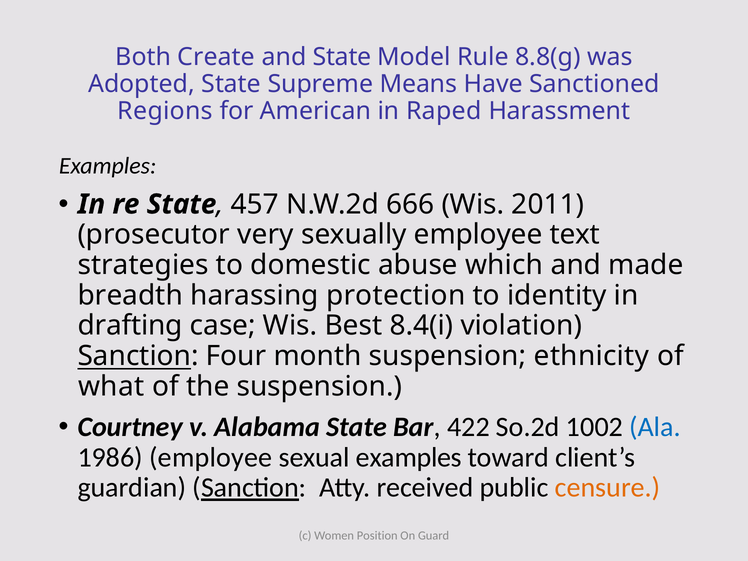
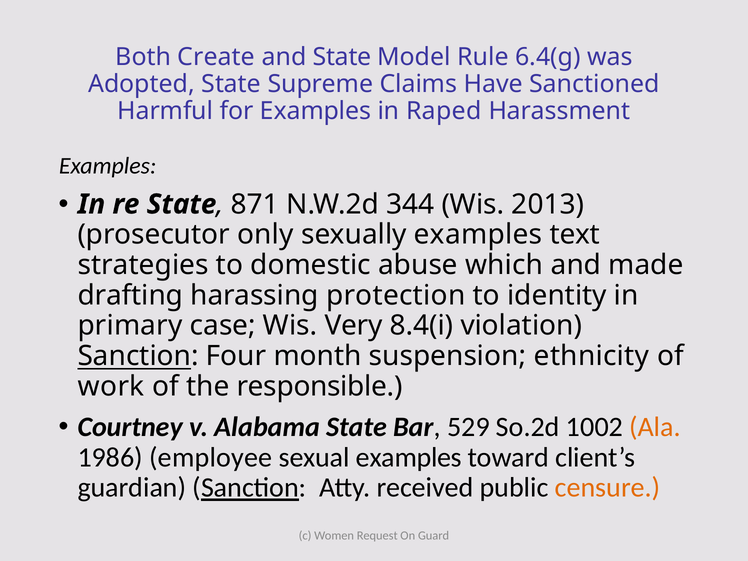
8.8(g: 8.8(g -> 6.4(g (548, 57)
Means: Means -> Claims (418, 84)
Regions: Regions -> Harmful (165, 111)
for American: American -> Examples (316, 111)
457: 457 -> 871 (255, 204)
666: 666 -> 344 (410, 204)
2011: 2011 -> 2013 (548, 204)
very: very -> only (265, 235)
sexually employee: employee -> examples (478, 235)
breadth: breadth -> drafting (130, 295)
drafting: drafting -> primary (130, 326)
Best: Best -> Very (354, 326)
what: what -> work (111, 386)
the suspension: suspension -> responsible (320, 386)
422: 422 -> 529 (468, 427)
Ala colour: blue -> orange (655, 427)
Position: Position -> Request (377, 536)
